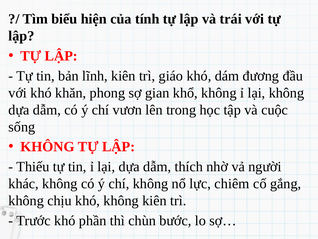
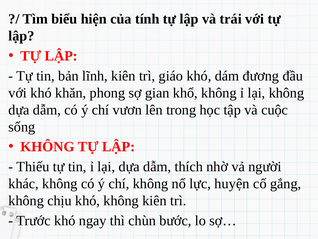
chiêm: chiêm -> huyện (232, 183)
phần: phần -> ngay (93, 220)
